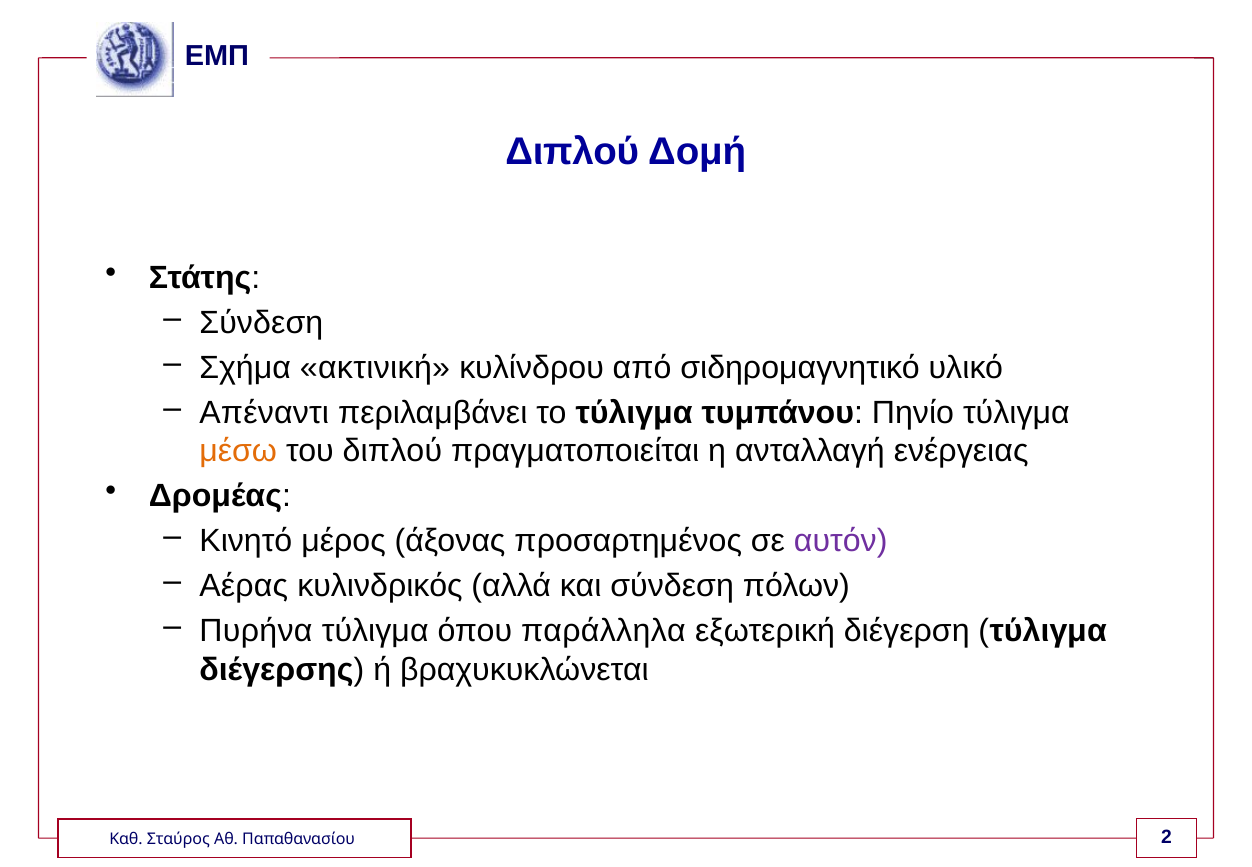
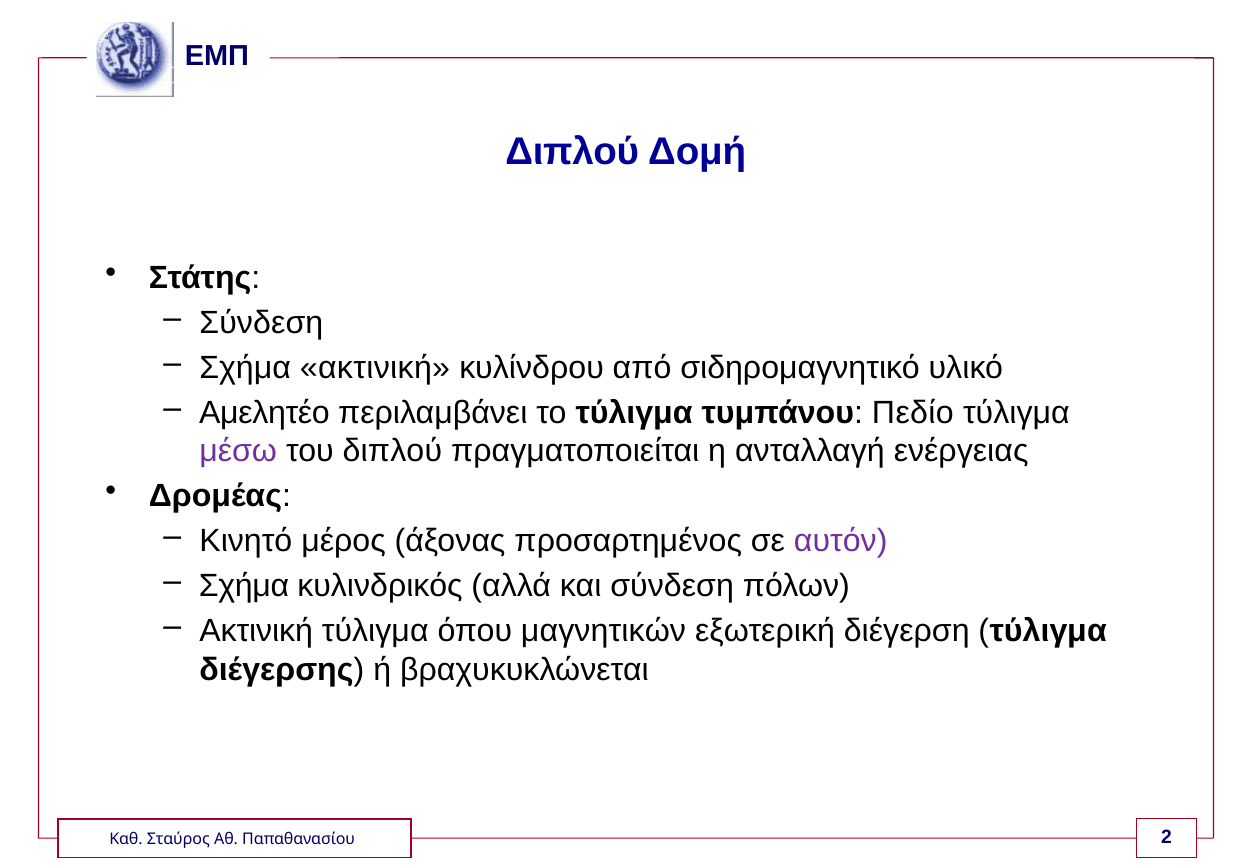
Απέναντι: Απέναντι -> Αμελητέο (264, 413)
Πηνίο: Πηνίο -> Πεδίο (913, 413)
μέσω colour: orange -> purple (238, 451)
Αέρας: Αέρας -> Σχήμα (244, 586)
Πυρήνα: Πυρήνα -> Ακτινική (256, 631)
παράλληλα: παράλληλα -> μαγνητικών (603, 631)
